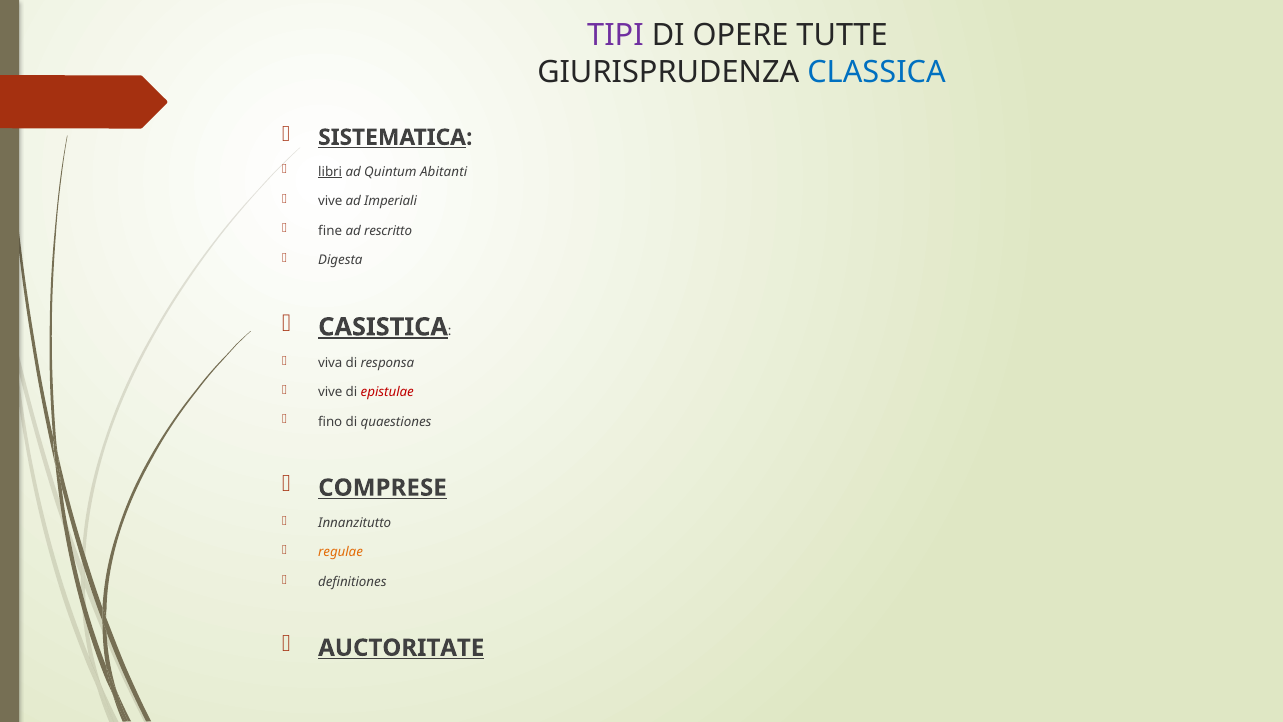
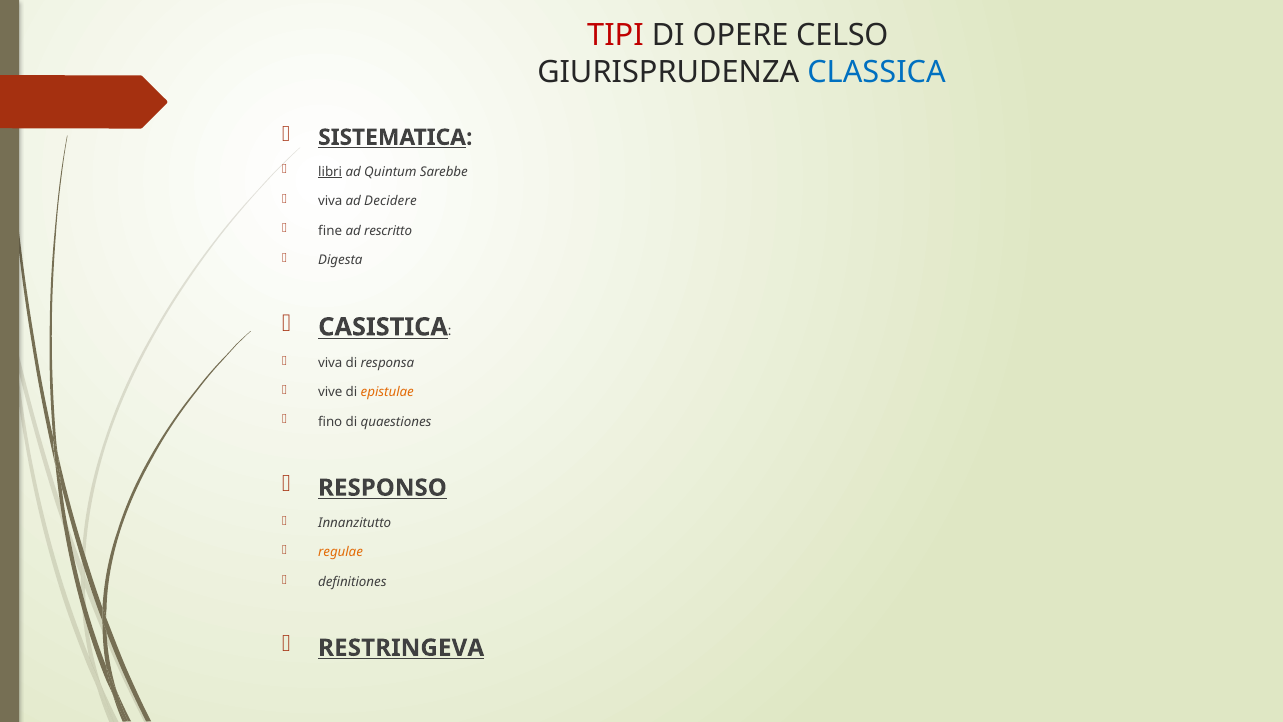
TIPI colour: purple -> red (615, 35)
TUTTE: TUTTE -> CELSO (842, 35)
Abitanti: Abitanti -> Sarebbe (444, 172)
vive: vive -> viva (330, 201)
Imperiali: Imperiali -> Decidere (390, 201)
CASISTICA underline: present -> none (383, 327)
epistulae colour: red -> orange (387, 392)
COMPRESE: COMPRESE -> RESPONSO (382, 488)
AUCTORITATE: AUCTORITATE -> RESTRINGEVA (401, 648)
